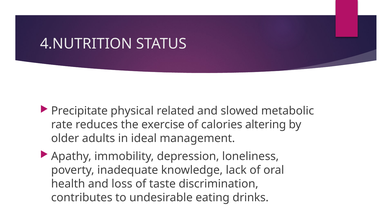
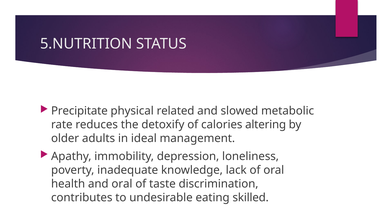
4.NUTRITION: 4.NUTRITION -> 5.NUTRITION (86, 44)
exercise: exercise -> detoxify (163, 124)
and loss: loss -> oral (122, 183)
drinks: drinks -> skilled (251, 197)
